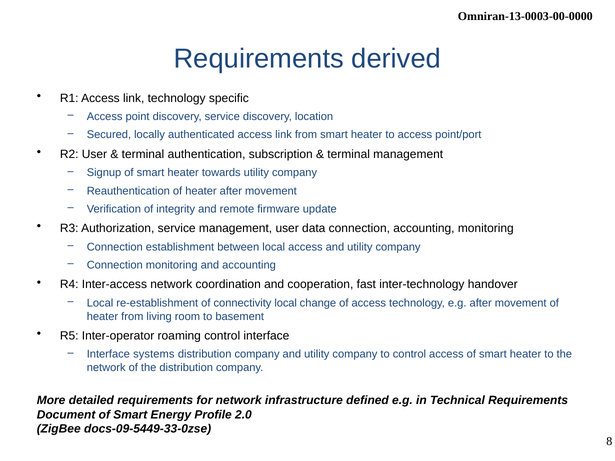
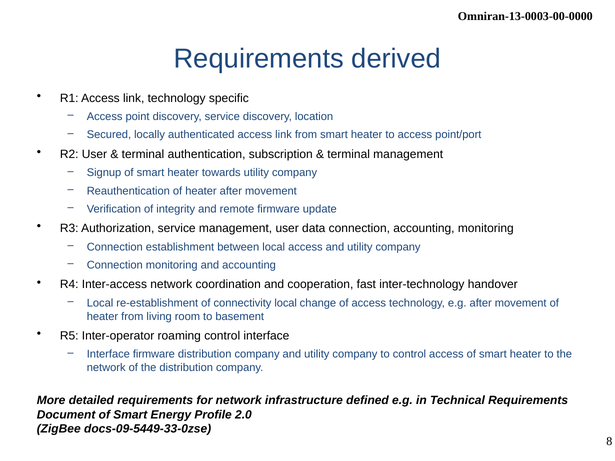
Interface systems: systems -> firmware (154, 354)
